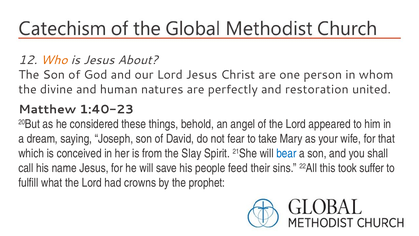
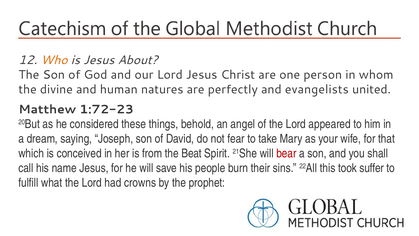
restoration: restoration -> evangelists (317, 89)
1:40-23: 1:40-23 -> 1:72-23 (107, 109)
Slay: Slay -> Beat (192, 153)
bear colour: blue -> red (286, 153)
feed: feed -> burn (238, 168)
